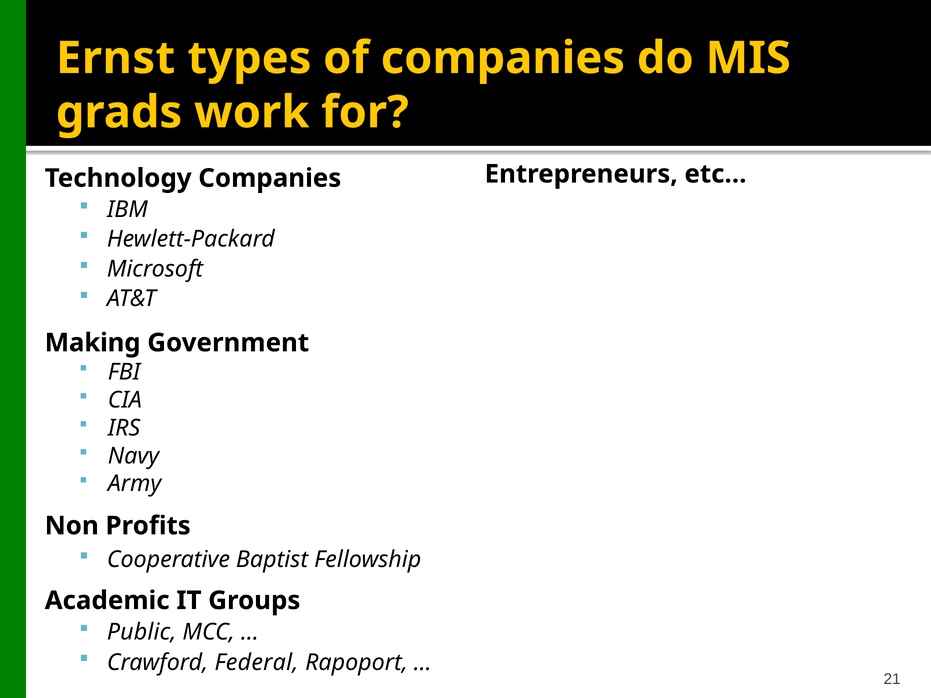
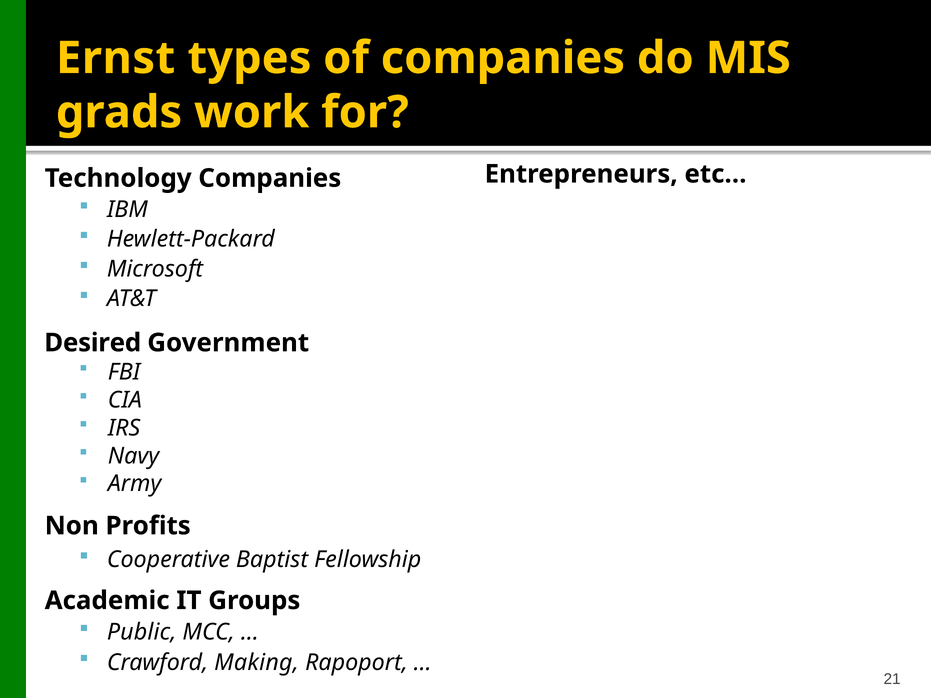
Making: Making -> Desired (93, 343)
Federal: Federal -> Making (256, 663)
